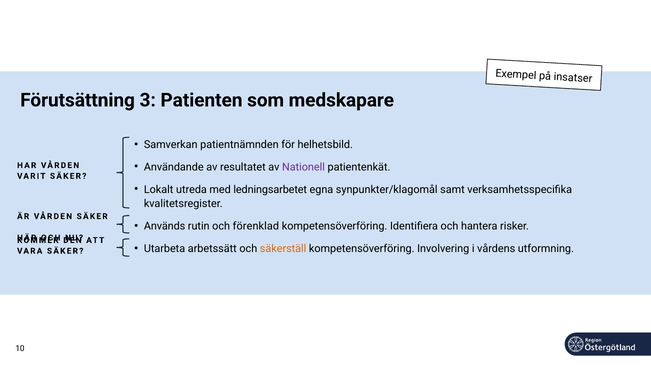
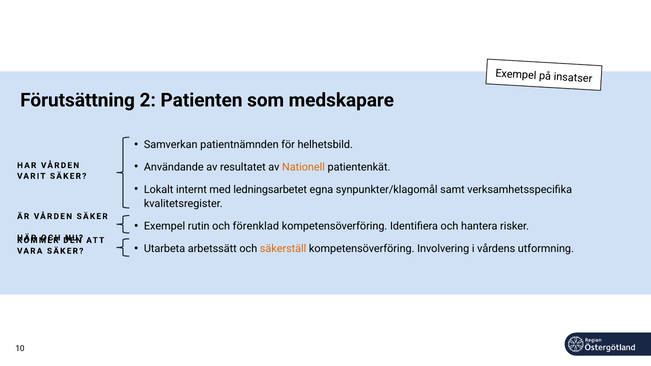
3: 3 -> 2 (148, 100)
Nationell colour: purple -> orange (304, 167)
utreda: utreda -> internt (191, 190)
Används: Används -> Exempel (165, 226)
